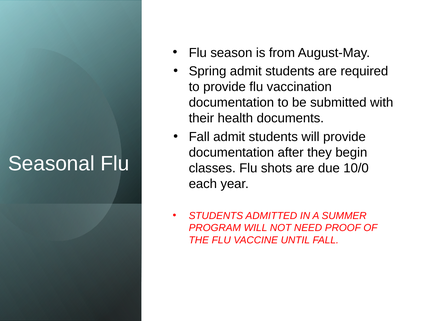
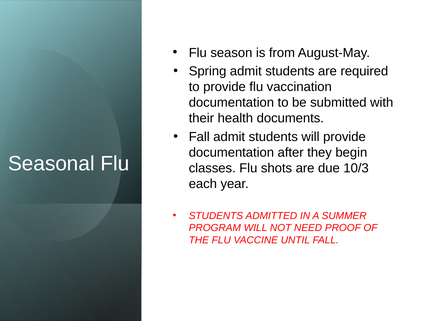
10/0: 10/0 -> 10/3 (356, 168)
